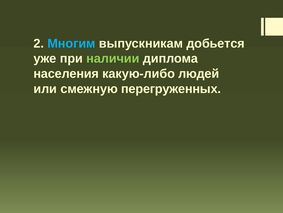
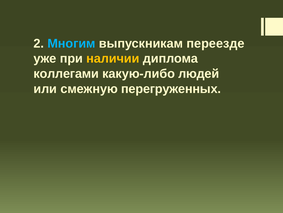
добьется: добьется -> переезде (216, 43)
наличии colour: light green -> yellow (113, 58)
населения: населения -> коллегами (66, 73)
